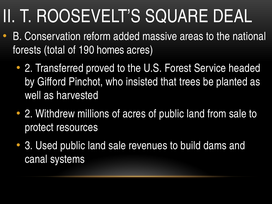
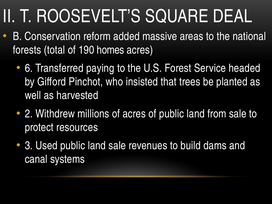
2: 2 -> 6 (29, 68)
proved: proved -> paying (100, 68)
